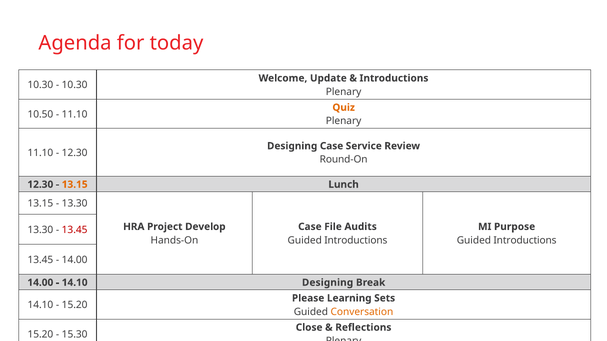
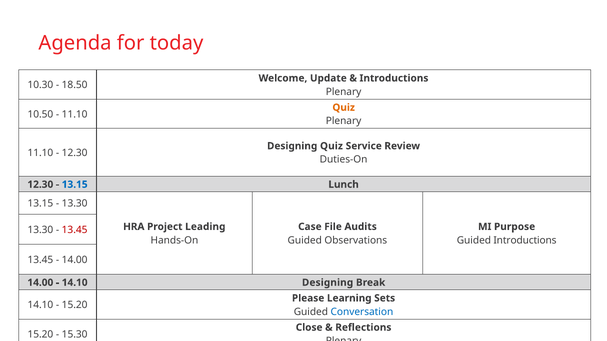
10.30: 10.30 -> 18.50 (75, 85)
Designing Case: Case -> Quiz (331, 146)
Round-On: Round-On -> Duties-On (344, 160)
13.15 colour: orange -> blue (75, 185)
Develop: Develop -> Leading (205, 227)
Introductions: Introductions -> Observations (356, 241)
Conversation colour: orange -> blue (362, 312)
